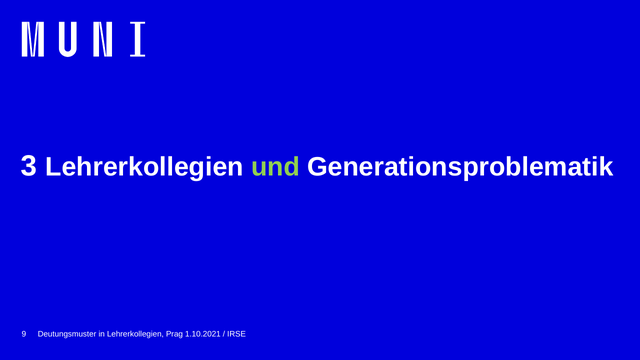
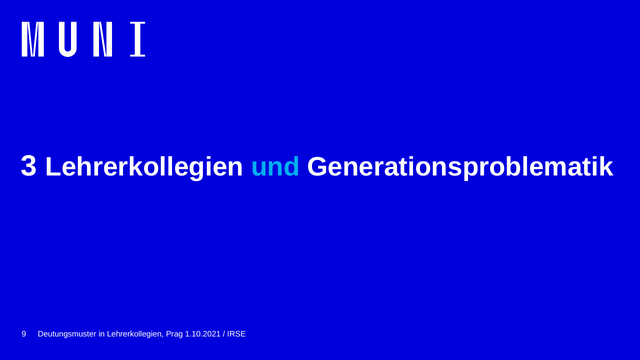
und colour: light green -> light blue (275, 167)
